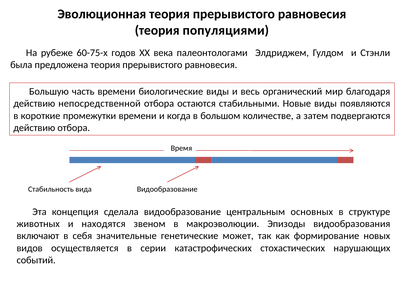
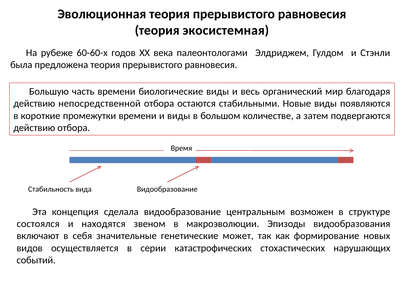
популяциями: популяциями -> экосистемная (226, 30)
60-75-х: 60-75-х -> 60-60-х (92, 53)
и когда: когда -> виды (179, 116)
основных: основных -> возможен (312, 212)
животных: животных -> состоялся (38, 224)
